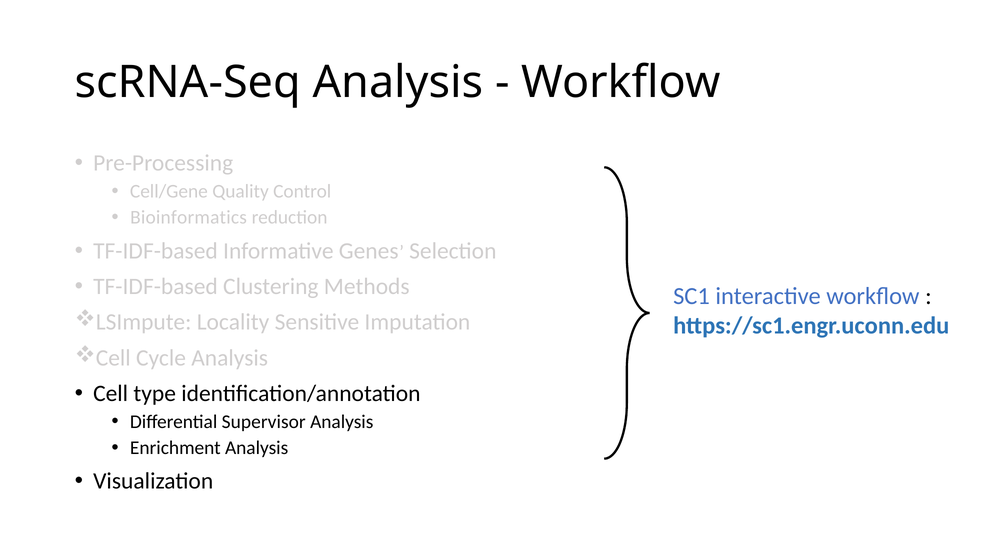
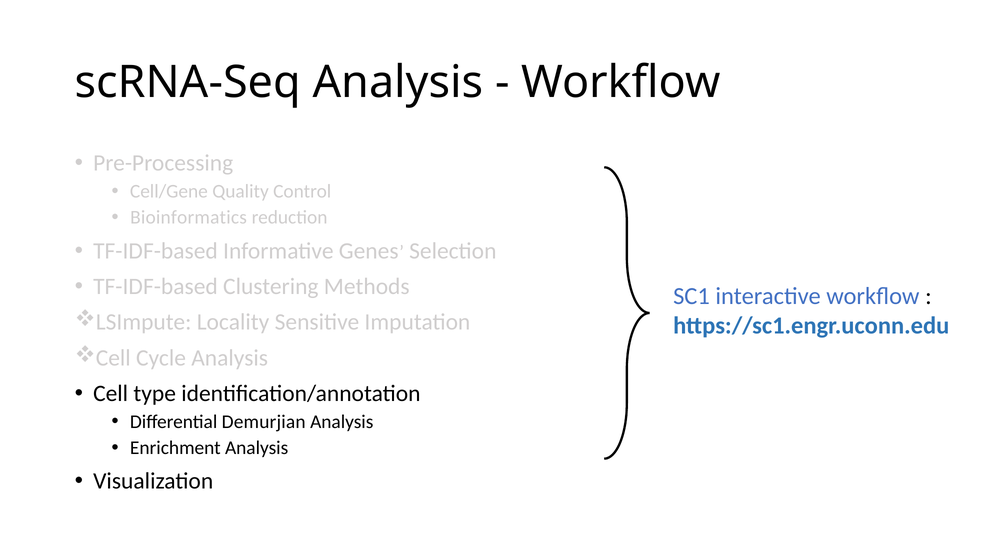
Supervisor: Supervisor -> Demurjian (264, 422)
